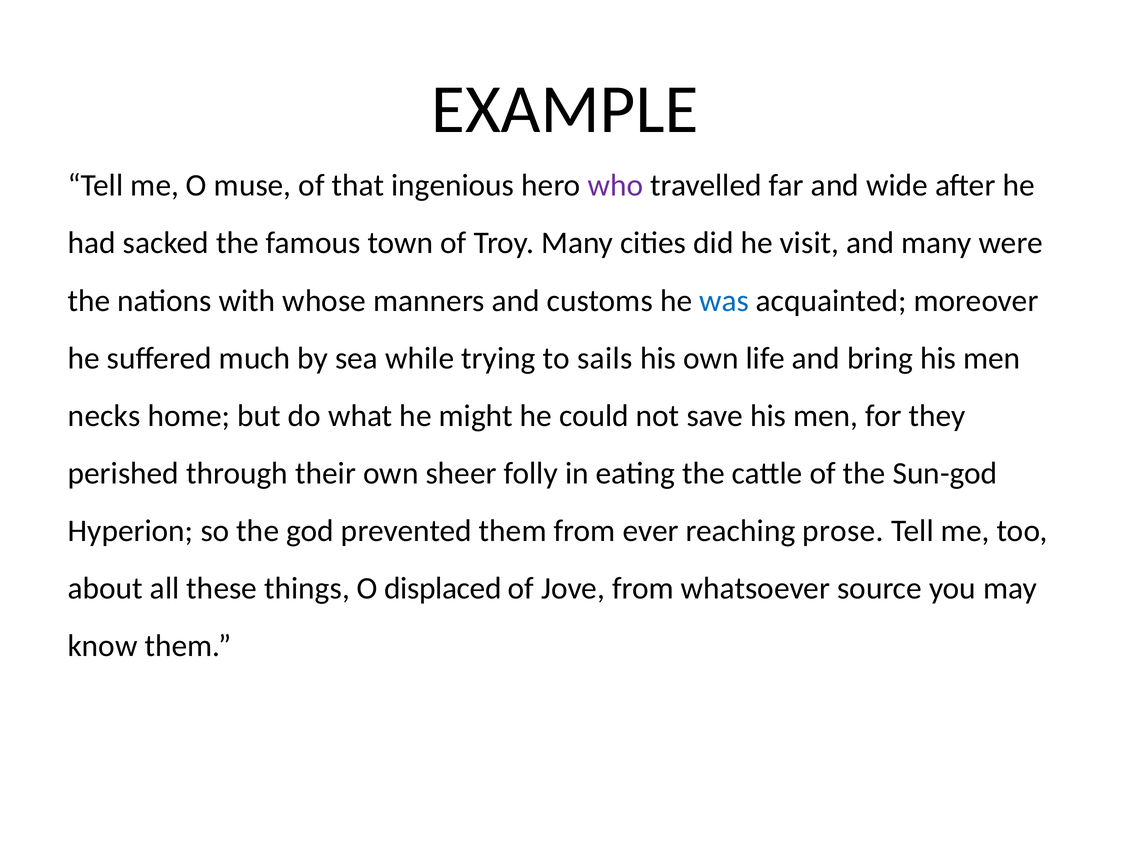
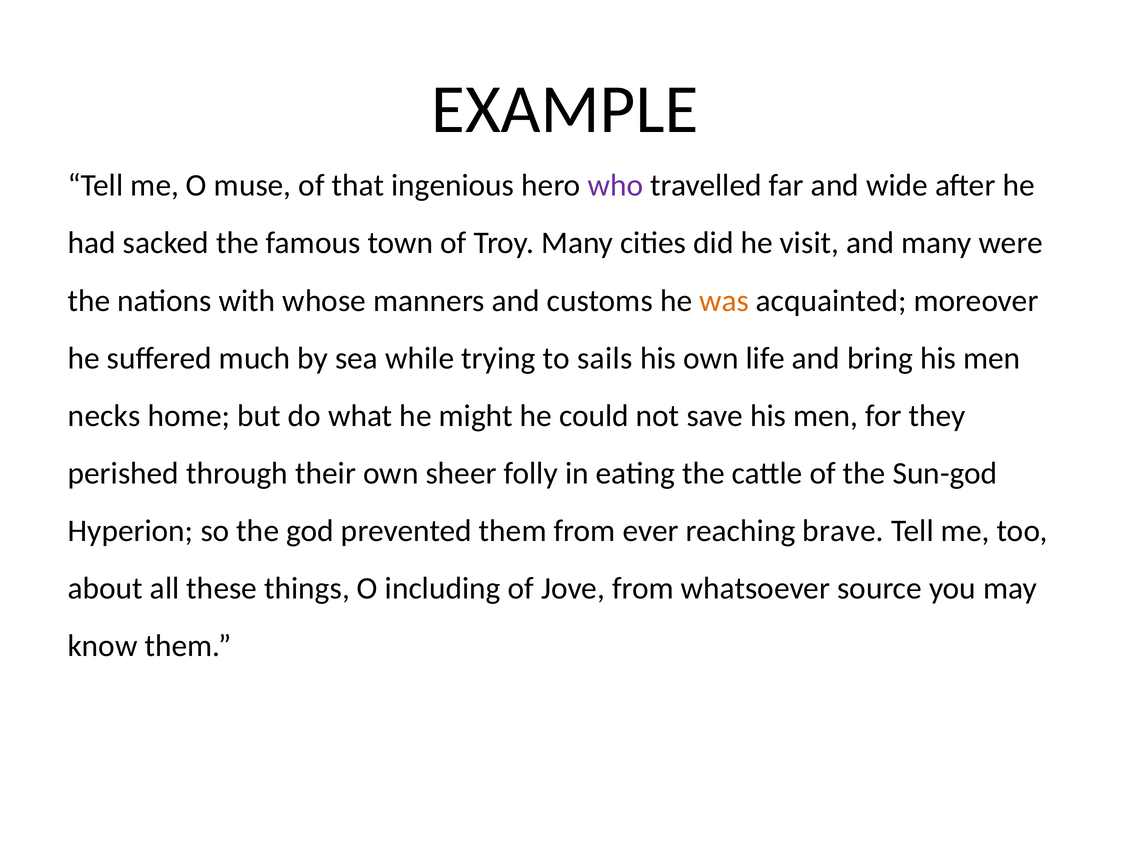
was colour: blue -> orange (724, 301)
prose: prose -> brave (843, 531)
displaced: displaced -> including (443, 589)
